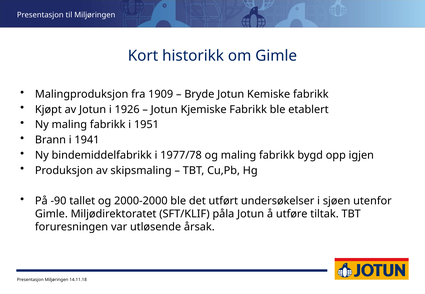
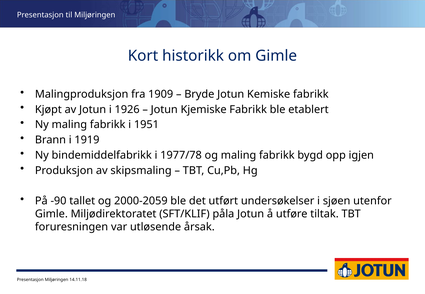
1941: 1941 -> 1919 (87, 140)
2000-2000: 2000-2000 -> 2000-2059 (141, 201)
